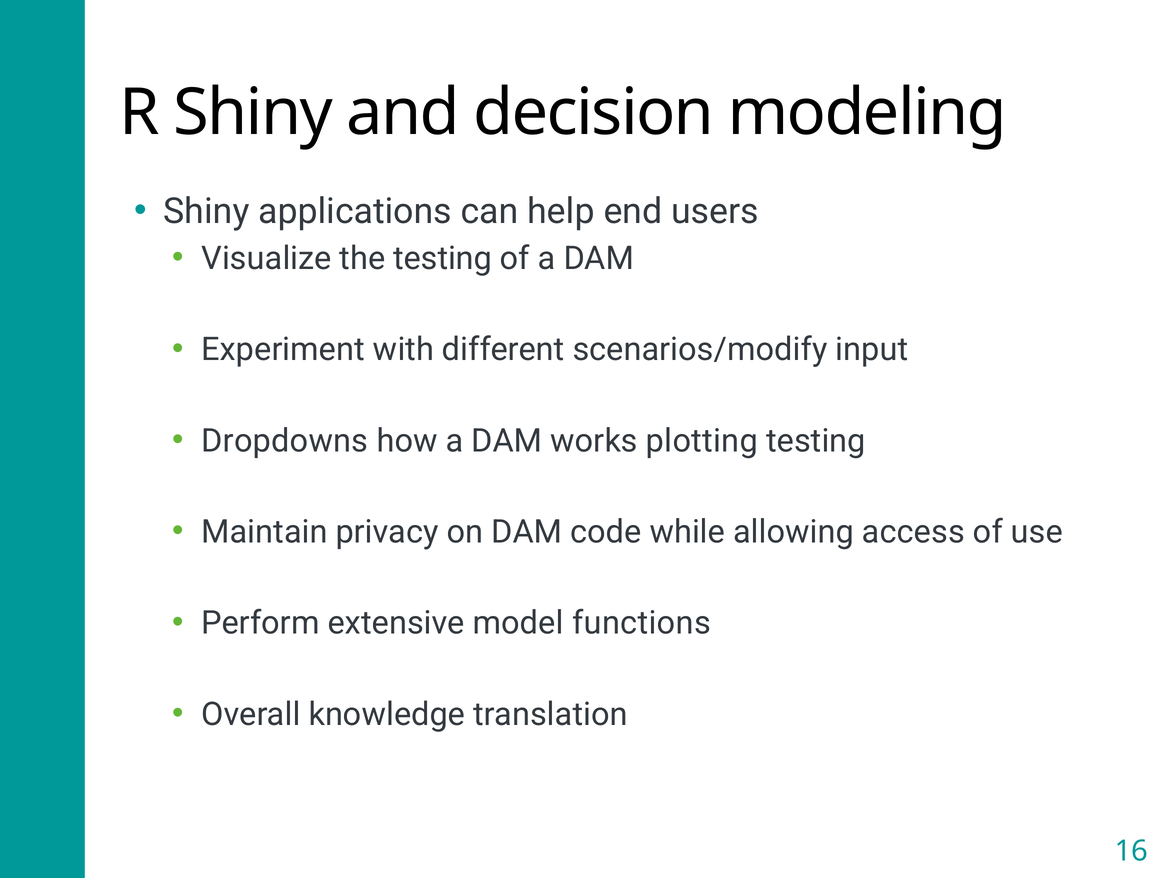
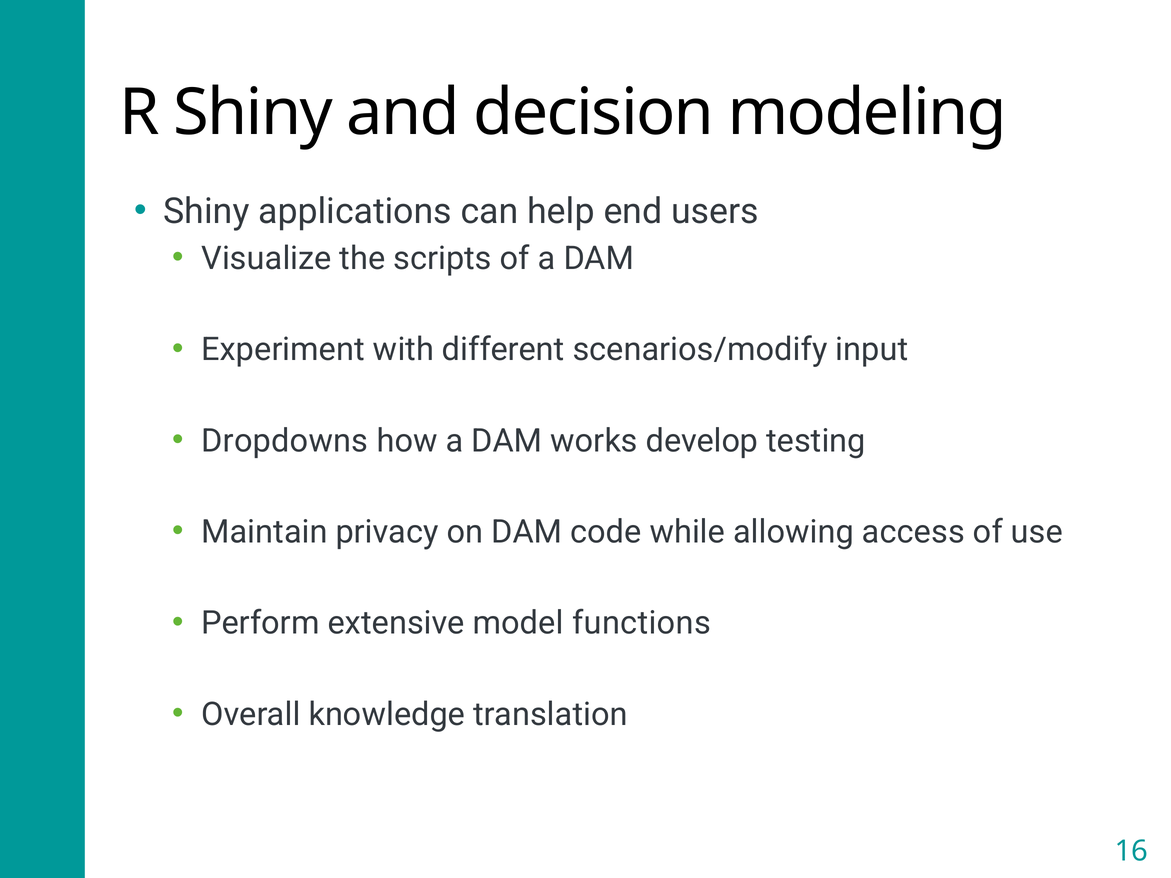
the testing: testing -> scripts (443, 259)
plotting: plotting -> develop (702, 441)
